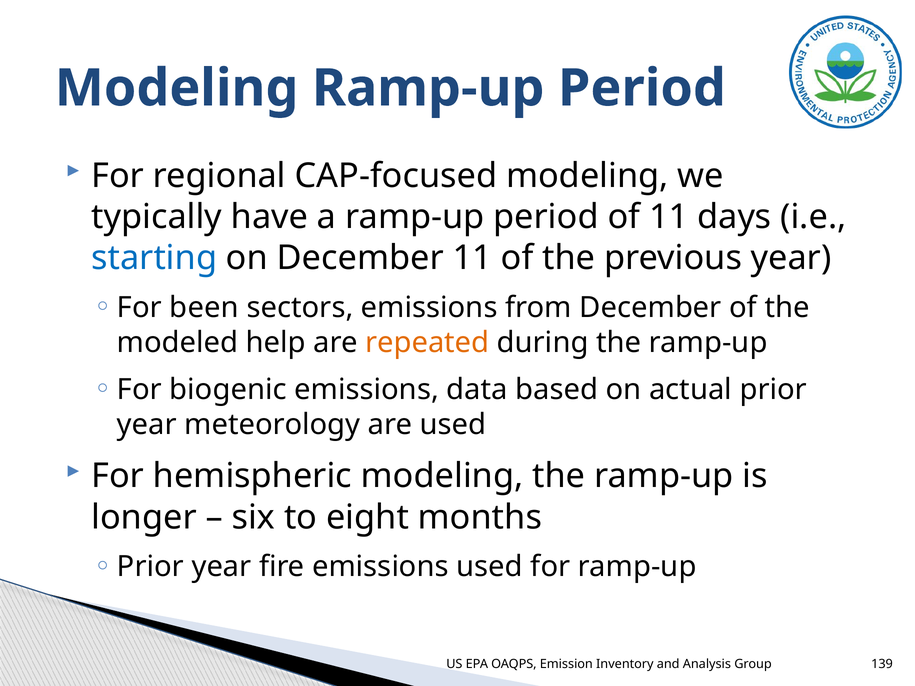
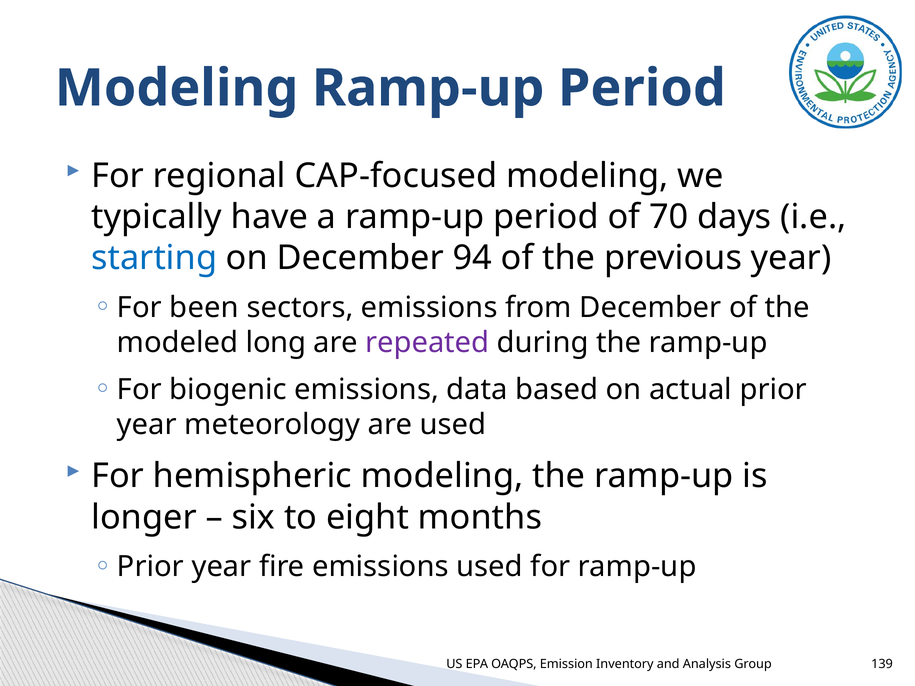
of 11: 11 -> 70 (669, 217)
December 11: 11 -> 94 (472, 258)
help: help -> long (276, 343)
repeated colour: orange -> purple (427, 343)
